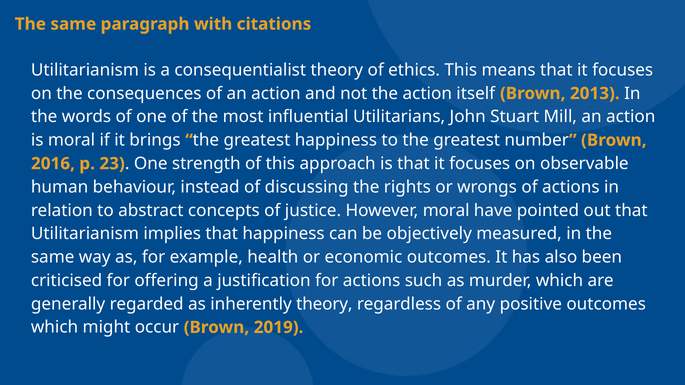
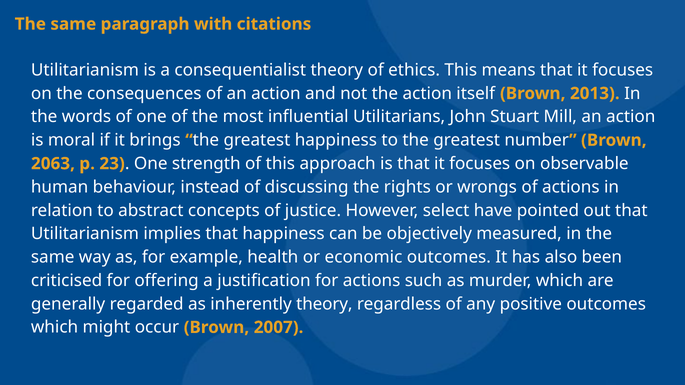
2016: 2016 -> 2063 (53, 164)
However moral: moral -> select (446, 211)
2019: 2019 -> 2007 (279, 328)
